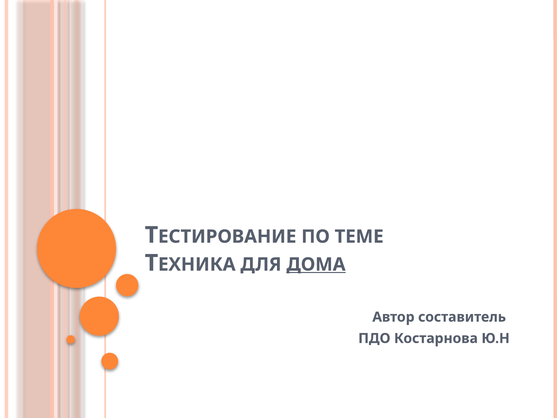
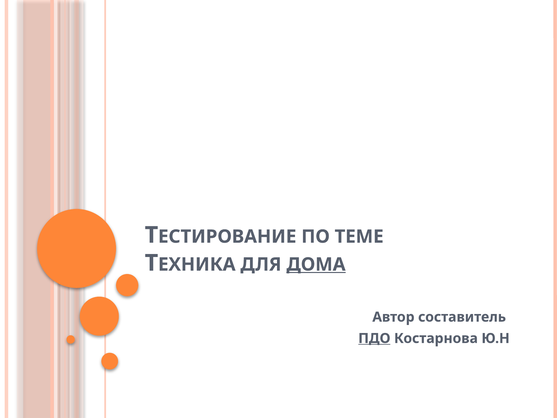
ПДО underline: none -> present (374, 338)
